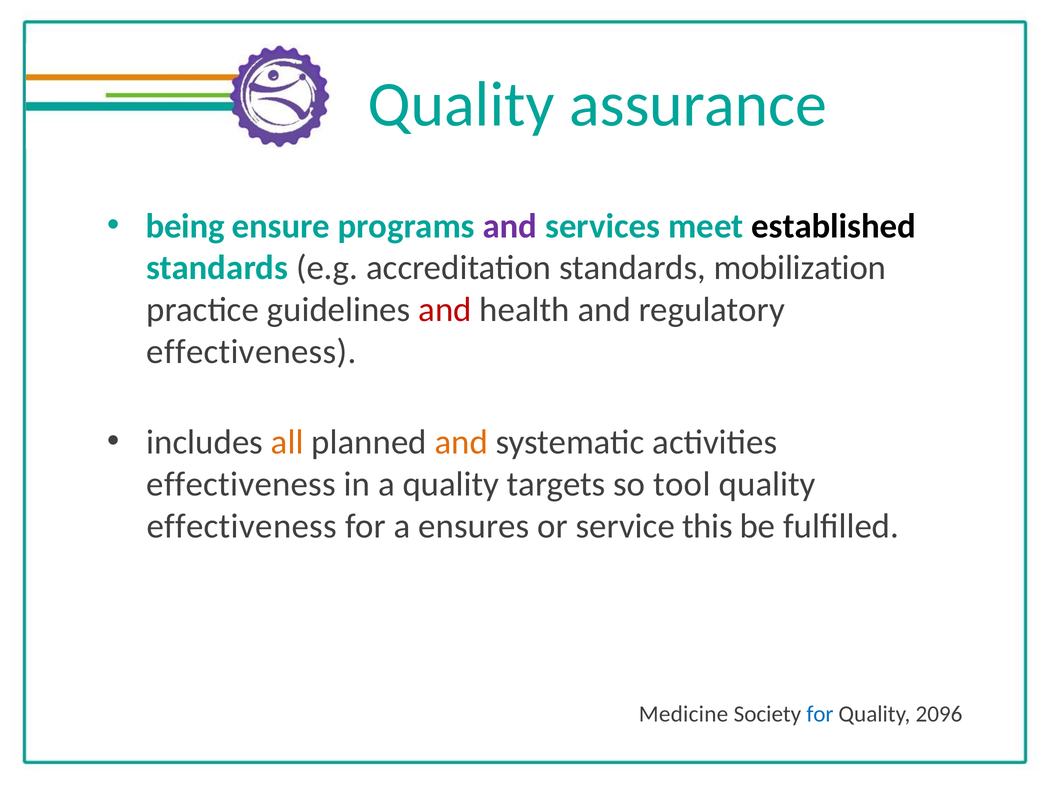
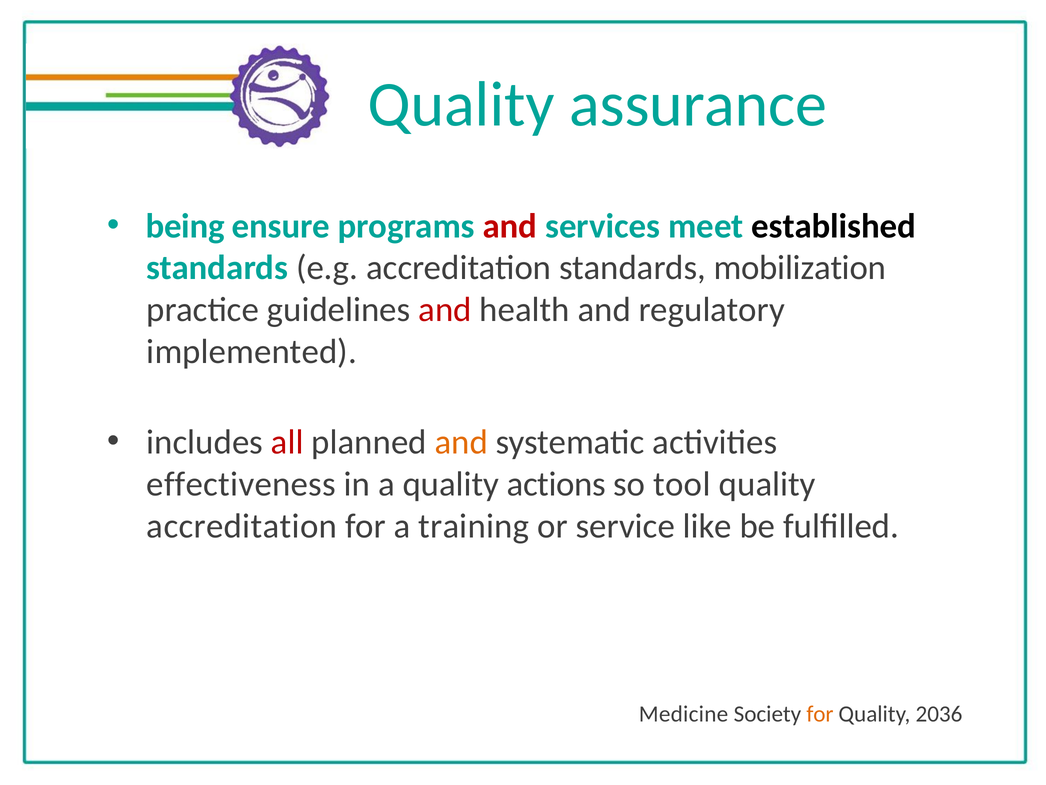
and colour: purple -> red (510, 226)
effectiveness: effectiveness -> implemented (252, 351)
all colour: orange -> red (287, 442)
targets: targets -> actions (556, 484)
effectiveness: effectiveness -> accreditation (242, 526)
ensures: ensures -> training (474, 526)
this: this -> like (707, 526)
for colour: blue -> orange (820, 714)
2096: 2096 -> 2036 (939, 714)
